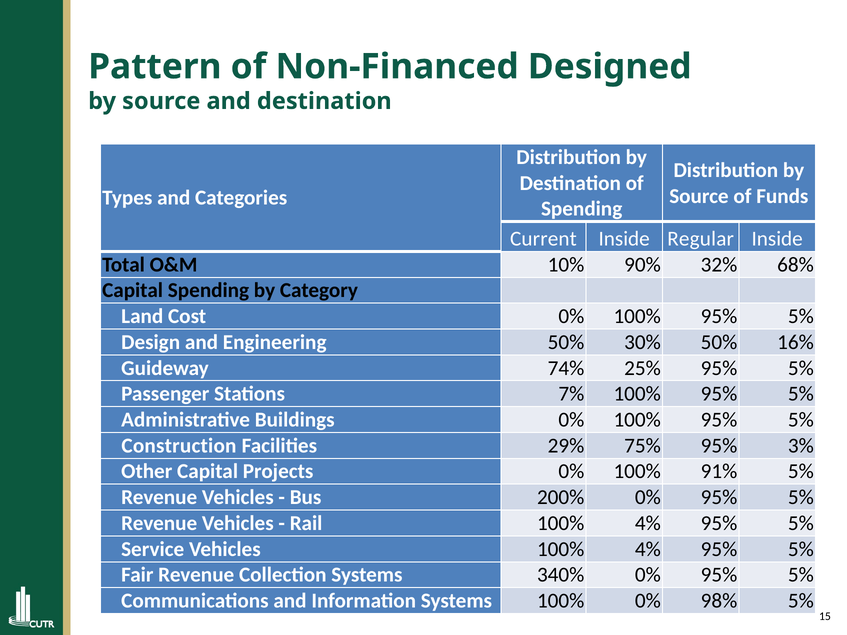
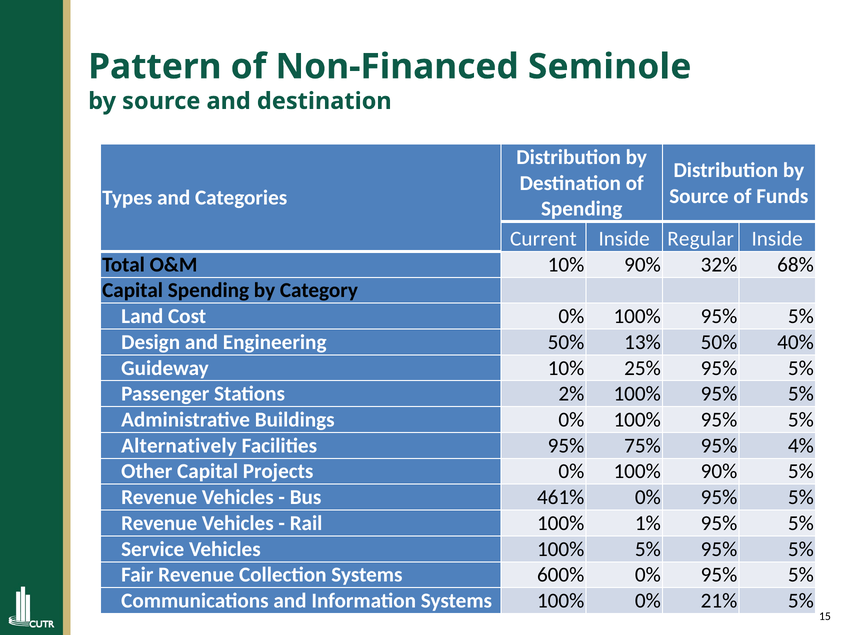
Designed: Designed -> Seminole (610, 67)
30%: 30% -> 13% (643, 342)
16%: 16% -> 40% (796, 342)
Guideway 74%: 74% -> 10% (566, 368)
7%: 7% -> 2% (571, 394)
Construction: Construction -> Alternatively (179, 446)
Facilities 29%: 29% -> 95% (566, 446)
3%: 3% -> 4% (801, 446)
100% 91%: 91% -> 90% (719, 472)
200%: 200% -> 461% (561, 498)
Rail 100% 4%: 4% -> 1% (648, 523)
Vehicles 100% 4%: 4% -> 5% (648, 549)
340%: 340% -> 600% (561, 575)
98%: 98% -> 21% (719, 601)
